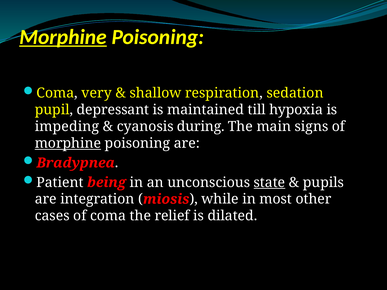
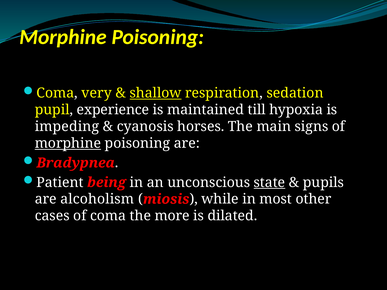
Morphine underline: present -> none (63, 37)
shallow underline: none -> present (156, 93)
depressant: depressant -> experience (113, 110)
during: during -> horses (201, 127)
integration: integration -> alcoholism (97, 199)
relief: relief -> more (172, 216)
